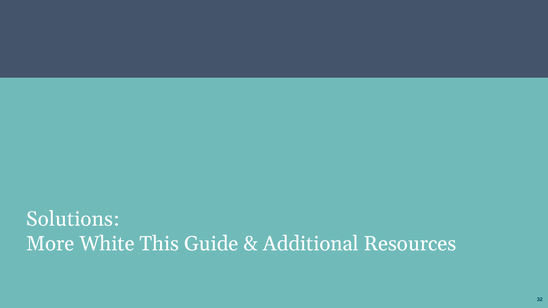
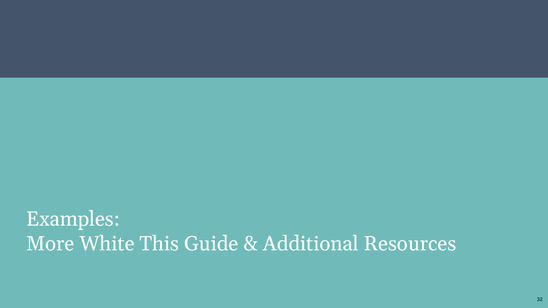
Solutions: Solutions -> Examples (73, 219)
